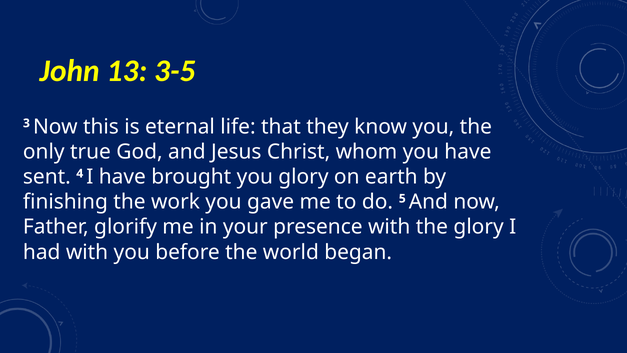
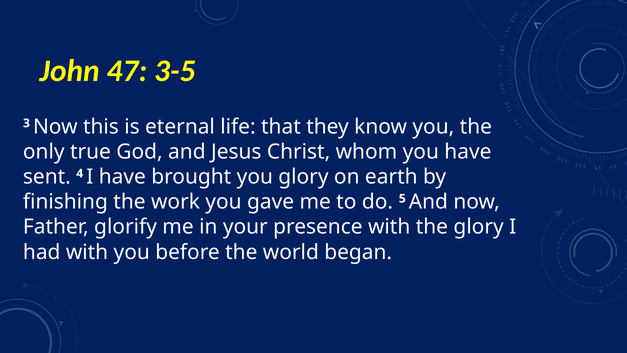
13: 13 -> 47 (127, 71)
